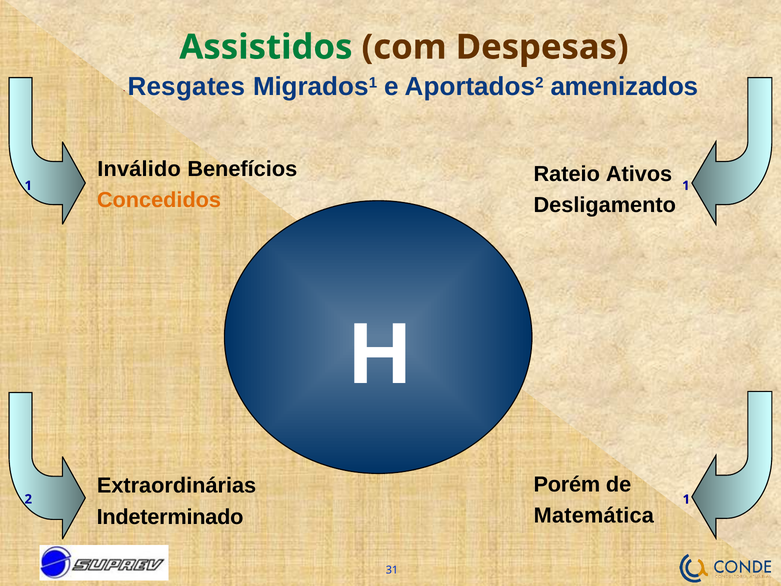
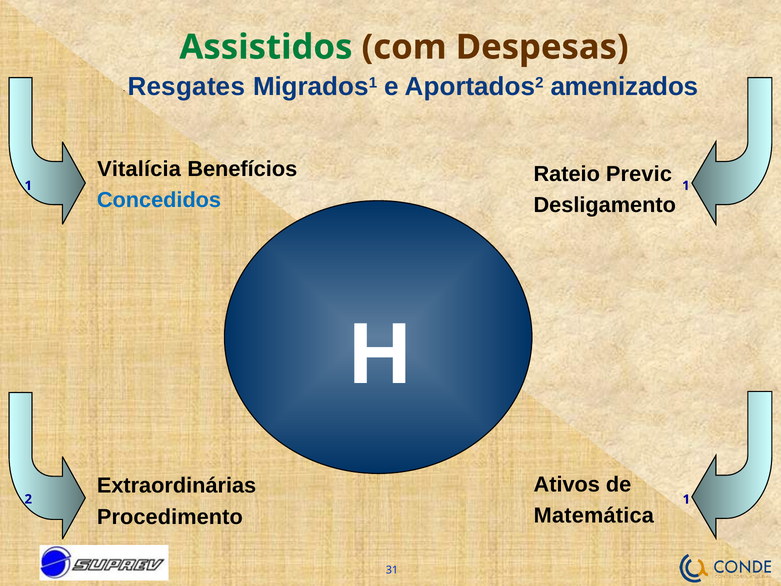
Inválido: Inválido -> Vitalícia (139, 169)
Ativos: Ativos -> Previc (639, 174)
Concedidos colour: orange -> blue (159, 200)
Porém: Porém -> Ativos (567, 484)
Indeterminado: Indeterminado -> Procedimento (170, 517)
